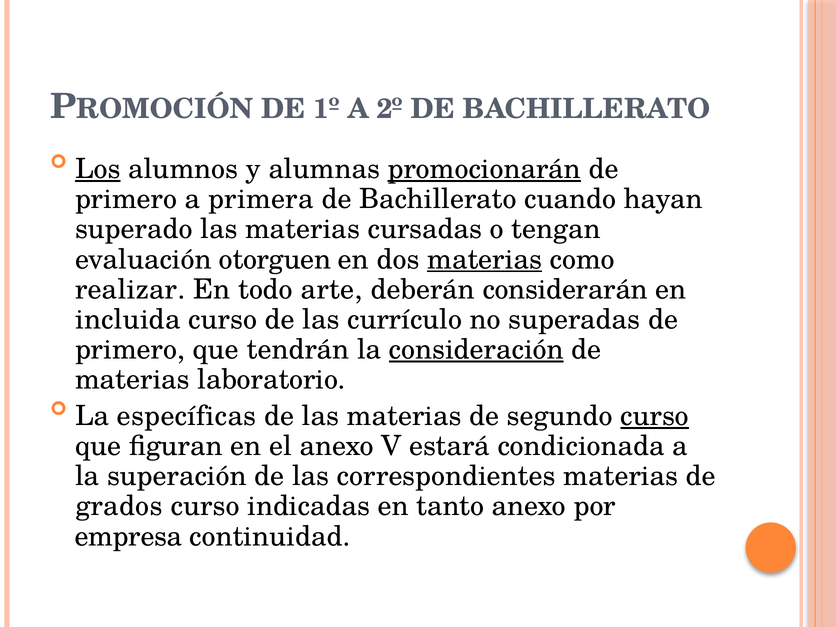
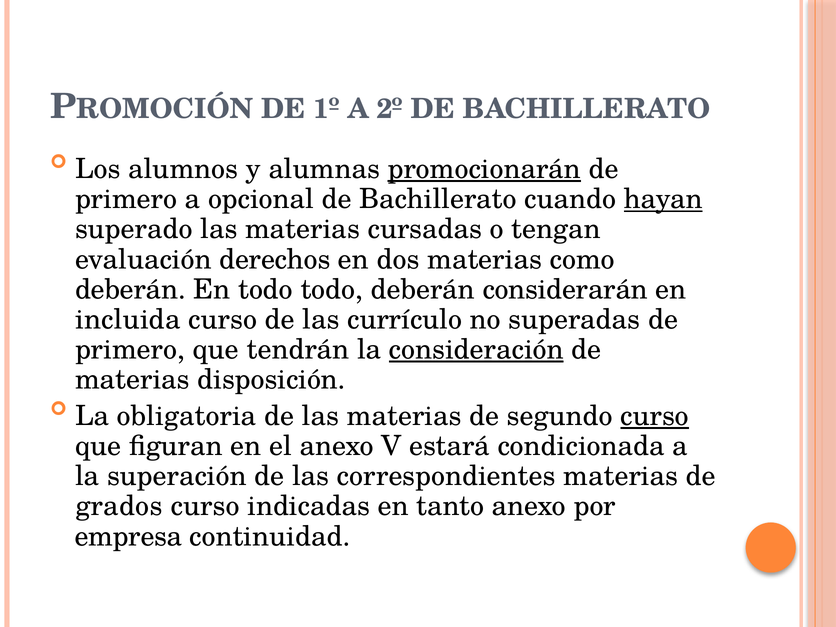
Los underline: present -> none (98, 169)
primera: primera -> opcional (261, 199)
hayan underline: none -> present (663, 199)
otorguen: otorguen -> derechos (275, 259)
materias underline: present -> none (485, 259)
realizar: realizar -> deberán (130, 289)
todo arte: arte -> todo (332, 289)
laboratorio: laboratorio -> disposición (272, 380)
específicas: específicas -> obligatoria (187, 416)
